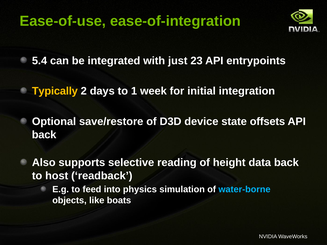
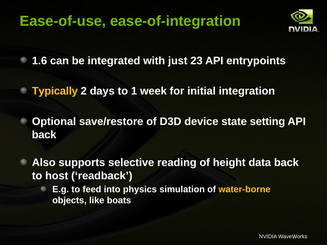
5.4: 5.4 -> 1.6 (40, 61)
offsets: offsets -> setting (267, 122)
water-borne colour: light blue -> yellow (244, 190)
